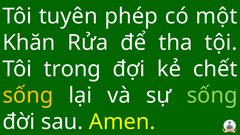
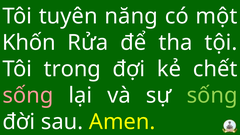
phép: phép -> năng (131, 16)
Khăn: Khăn -> Khốn (29, 43)
sống colour: yellow -> pink (28, 95)
